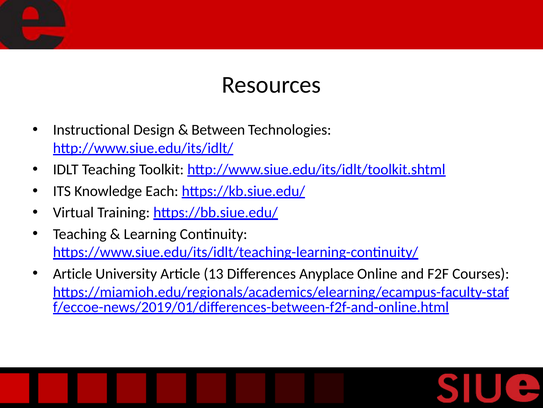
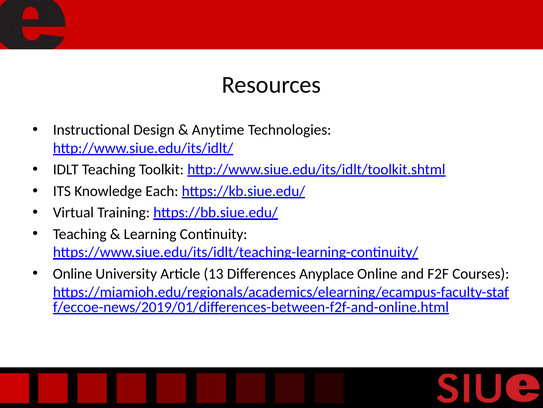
Between: Between -> Anytime (218, 130)
Article: Article -> Online (73, 273)
